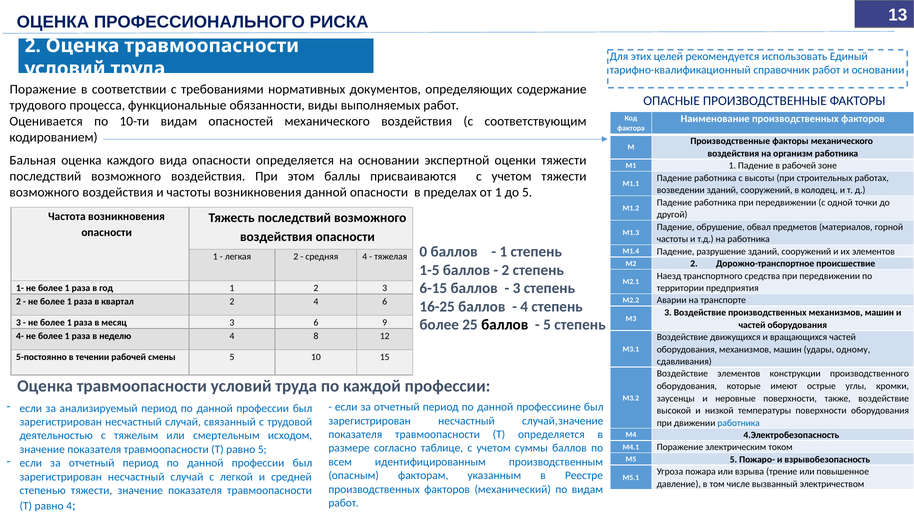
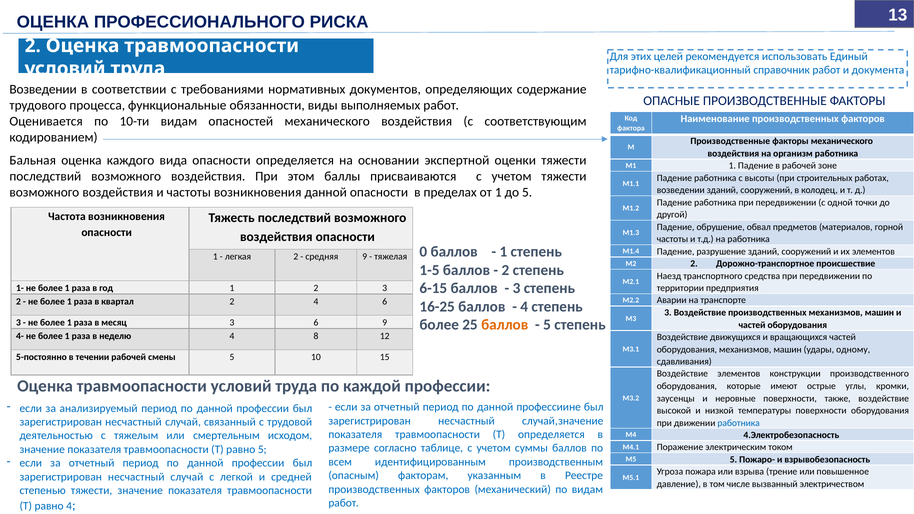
и основании: основании -> документа (878, 70)
Поражение: Поражение -> Возведении (43, 89)
средняя 4: 4 -> 9 (365, 257)
баллов colour: black -> orange (505, 325)
